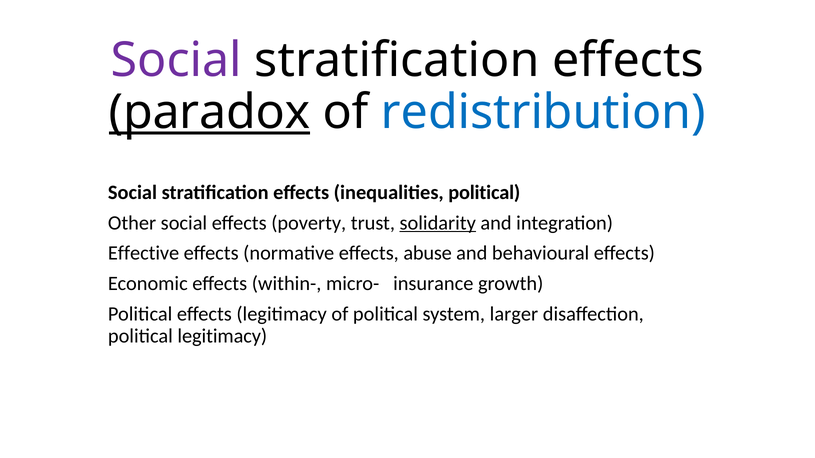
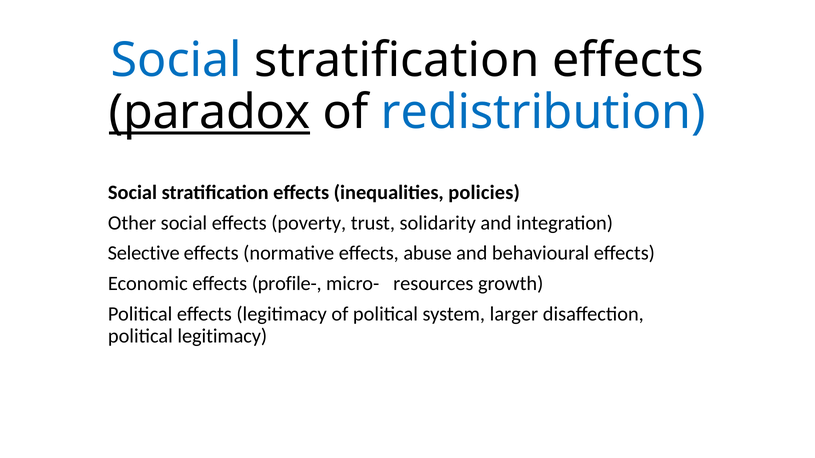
Social colour: purple -> blue (176, 60)
inequalities political: political -> policies (484, 193)
solidarity underline: present -> none (438, 223)
Effective: Effective -> Selective (144, 254)
within-: within- -> profile- (287, 284)
insurance: insurance -> resources (433, 284)
